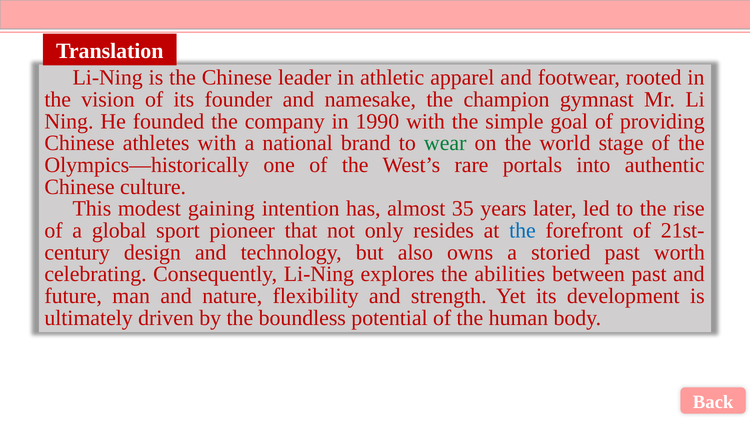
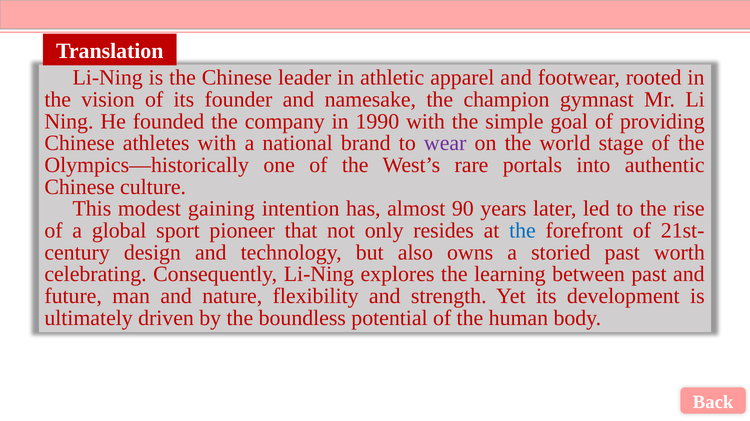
wear colour: green -> purple (445, 143)
35: 35 -> 90 (463, 209)
abilities: abilities -> learning (510, 275)
